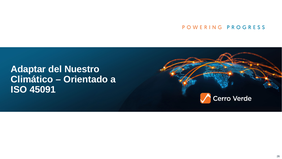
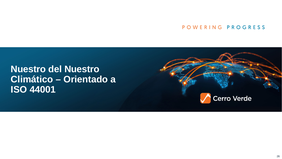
Adaptar: Adaptar -> Nuestro (28, 69)
45091: 45091 -> 44001 (43, 89)
